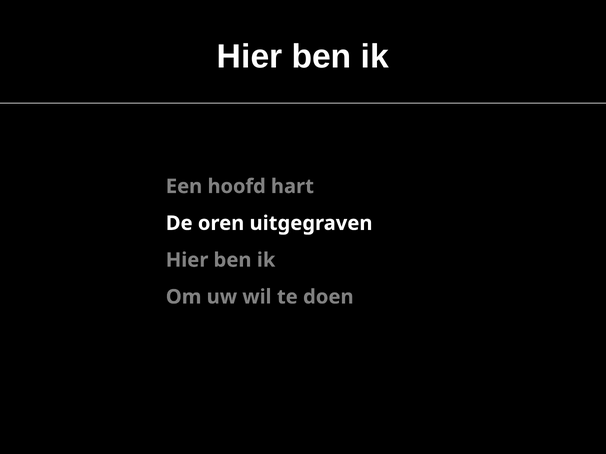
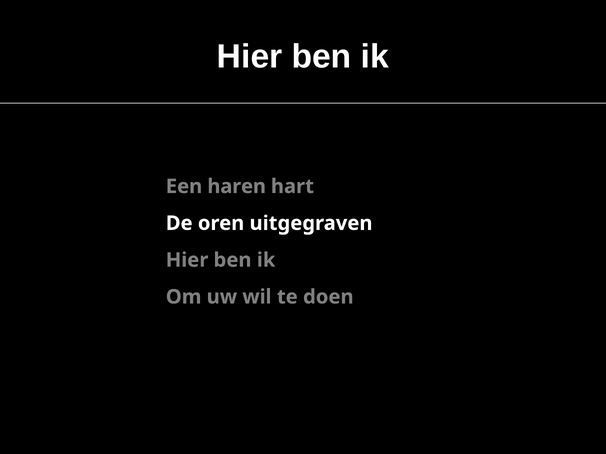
hoofd: hoofd -> haren (237, 187)
